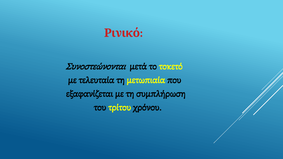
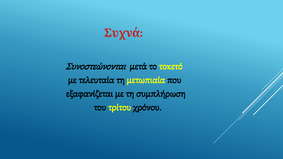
Ρινικό: Ρινικό -> Συχνά (122, 33)
